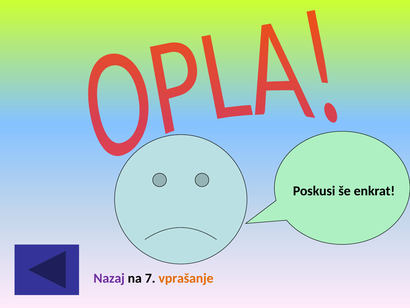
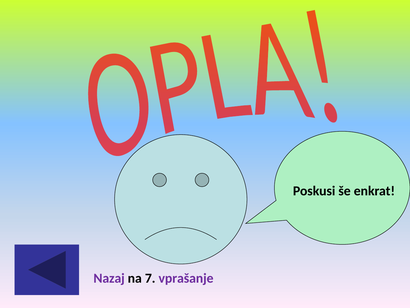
vprašanje colour: orange -> purple (186, 278)
